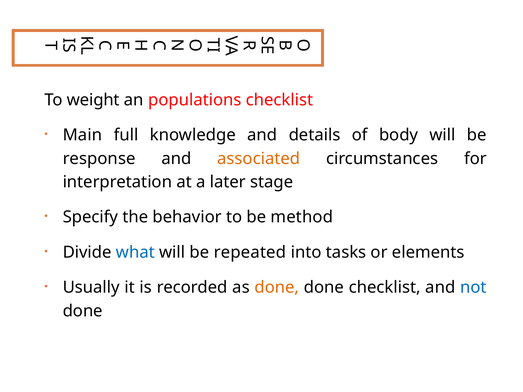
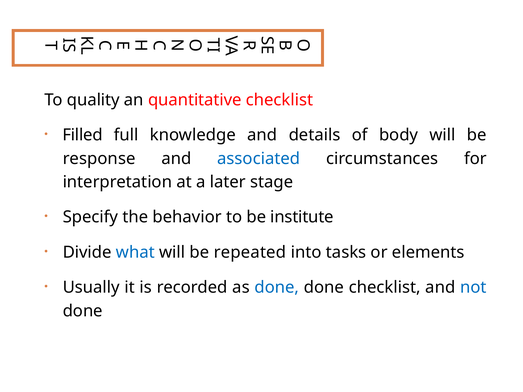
weight: weight -> quality (93, 100)
populations: populations -> quantitative (195, 100)
Main: Main -> Filled (83, 135)
associated colour: orange -> blue (259, 159)
method: method -> institute (302, 217)
done colour: orange -> blue (277, 288)
